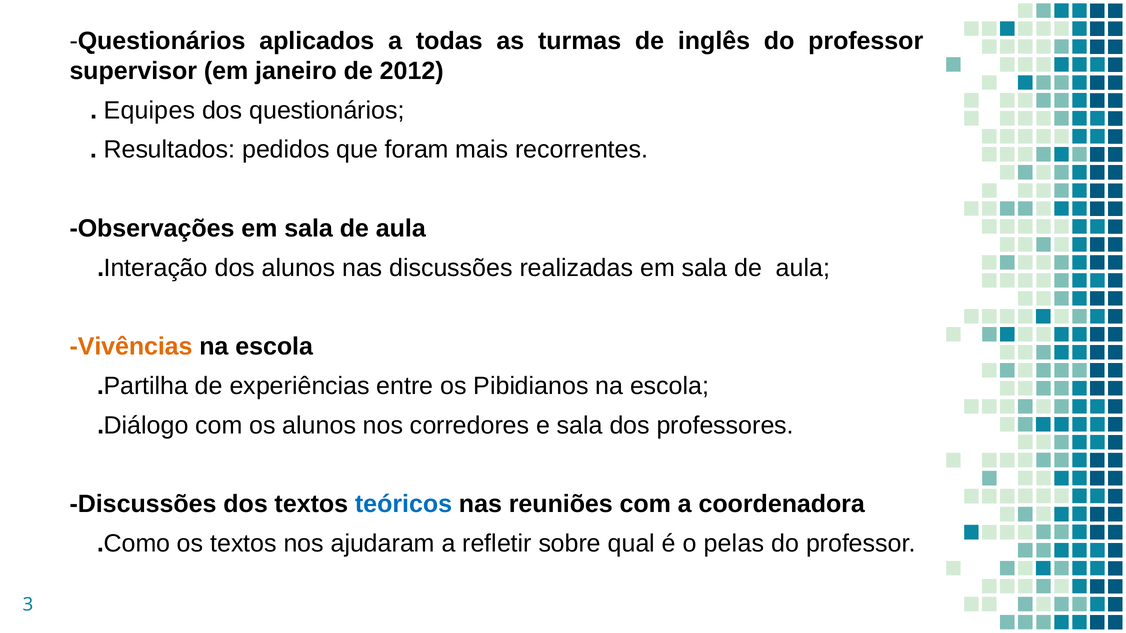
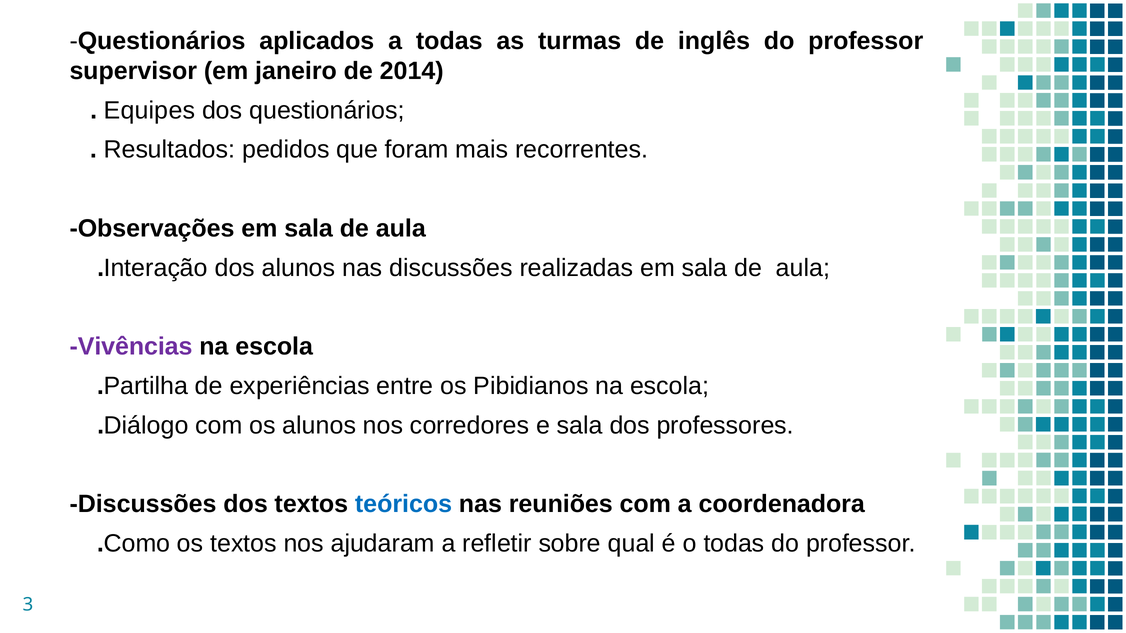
2012: 2012 -> 2014 (412, 71)
Vivências colour: orange -> purple (131, 347)
o pelas: pelas -> todas (734, 544)
